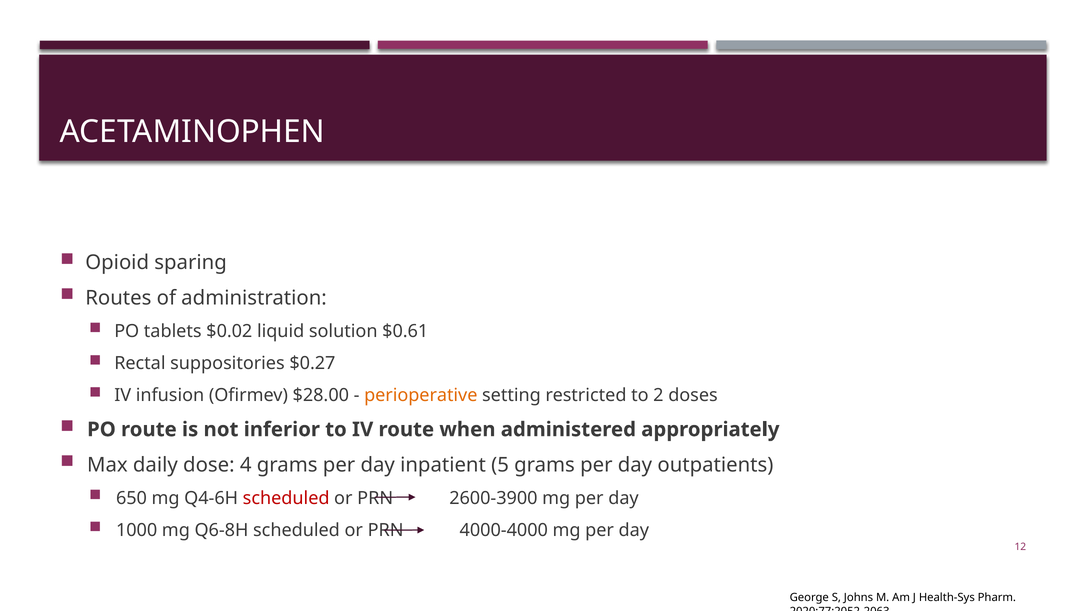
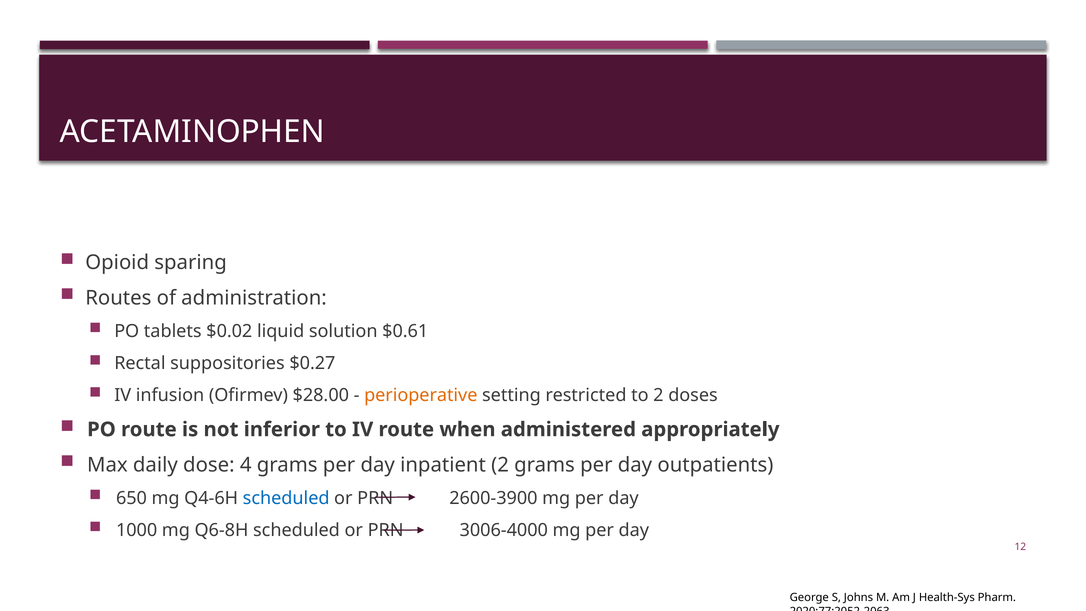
inpatient 5: 5 -> 2 (500, 465)
scheduled colour: red -> blue (286, 498)
4000-4000: 4000-4000 -> 3006-4000 (504, 530)
